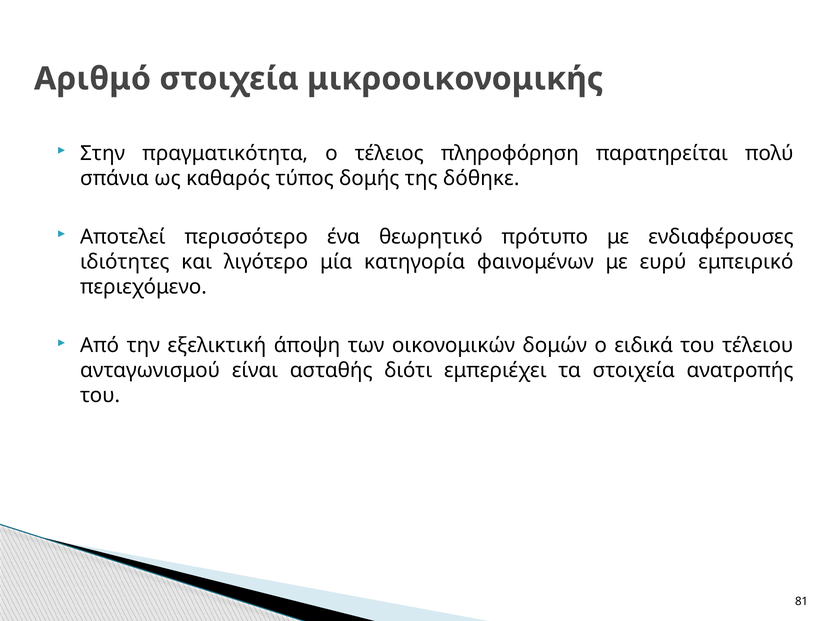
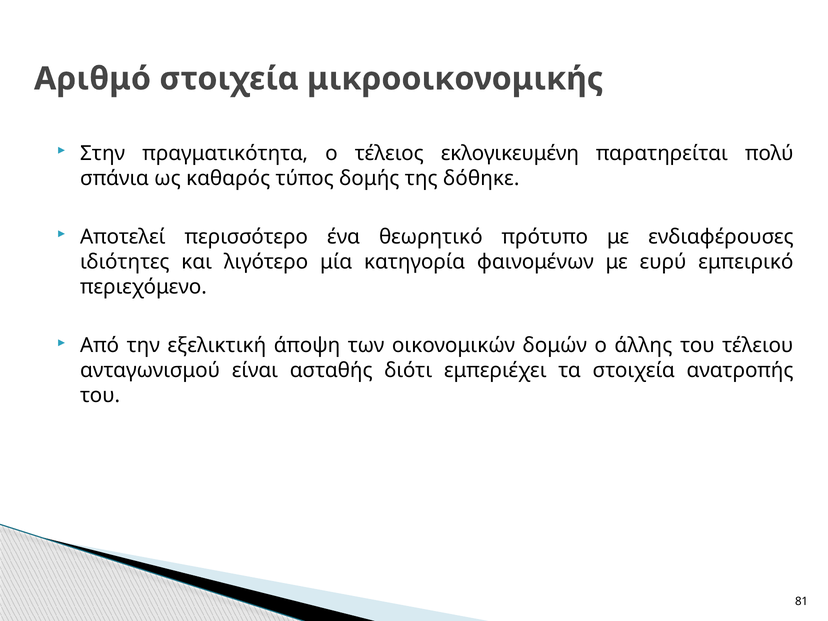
πληροφόρηση: πληροφόρηση -> εκλογικευμένη (510, 153)
ειδικά: ειδικά -> άλλης (643, 346)
